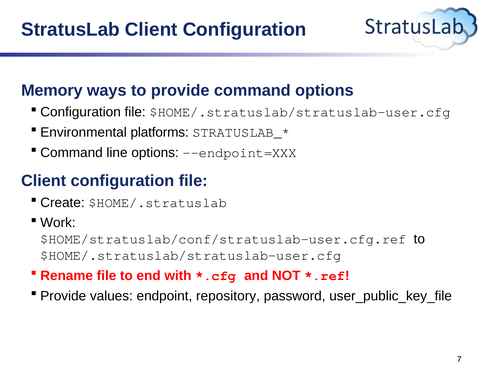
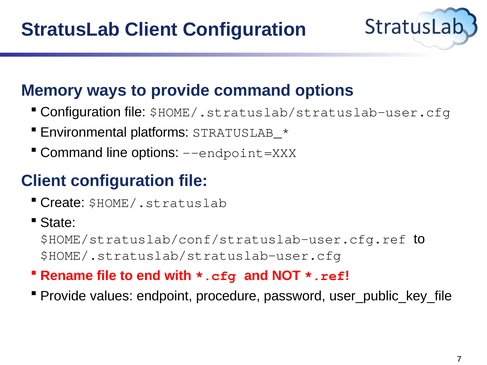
Work: Work -> State (58, 223)
repository: repository -> procedure (228, 296)
